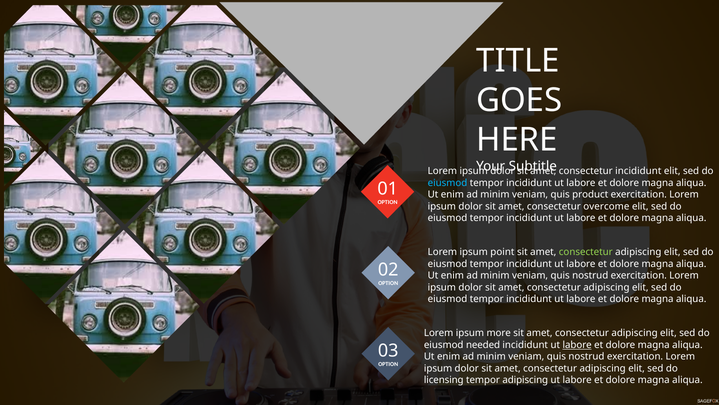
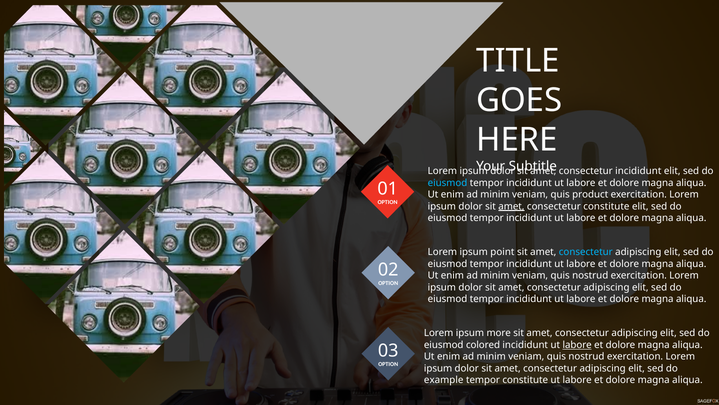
amet underline: none -> present (511, 206)
consectetur overcome: overcome -> constitute (606, 206)
consectetur colour: light green -> light blue (586, 252)
needed: needed -> colored (483, 344)
licensing: licensing -> example (444, 380)
tempor adipiscing: adipiscing -> constitute (525, 380)
